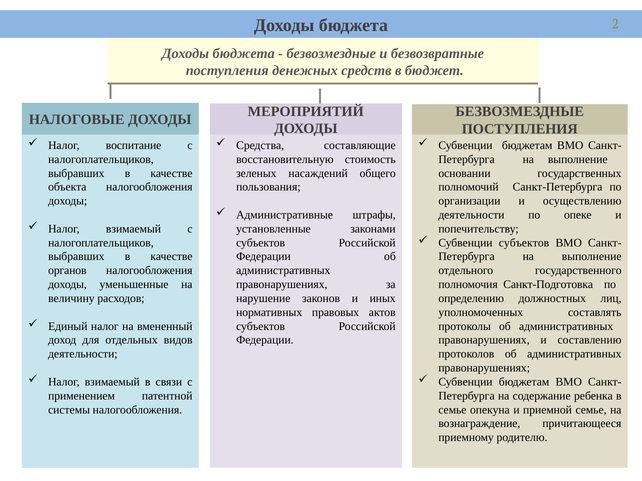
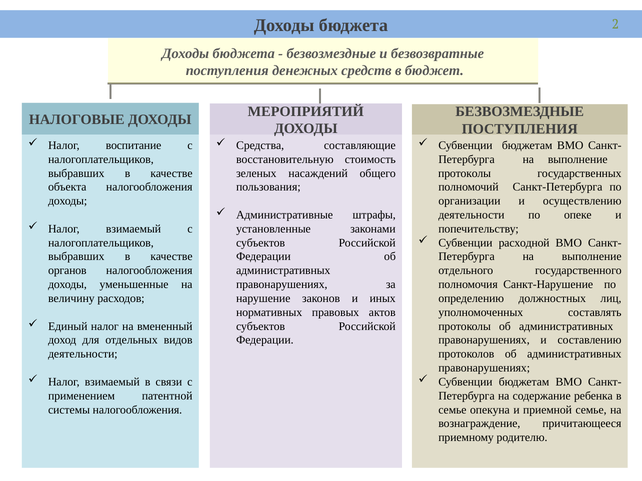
основании: основании -> протоколы (465, 173)
Субвенции субъектов: субъектов -> расходной (524, 243)
Санкт-Подготовка: Санкт-Подготовка -> Санкт-Нарушение (548, 285)
